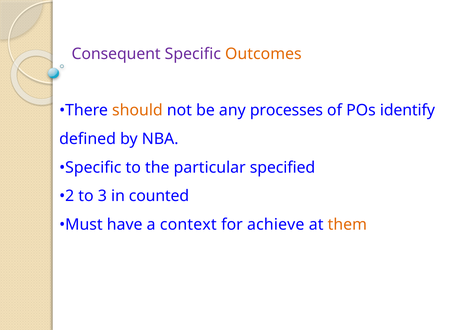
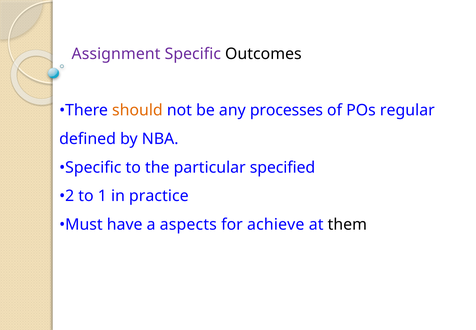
Consequent: Consequent -> Assignment (116, 54)
Outcomes colour: orange -> black (263, 54)
identify: identify -> regular (407, 110)
3: 3 -> 1 (102, 196)
counted: counted -> practice (159, 196)
context: context -> aspects (188, 224)
them colour: orange -> black (347, 224)
